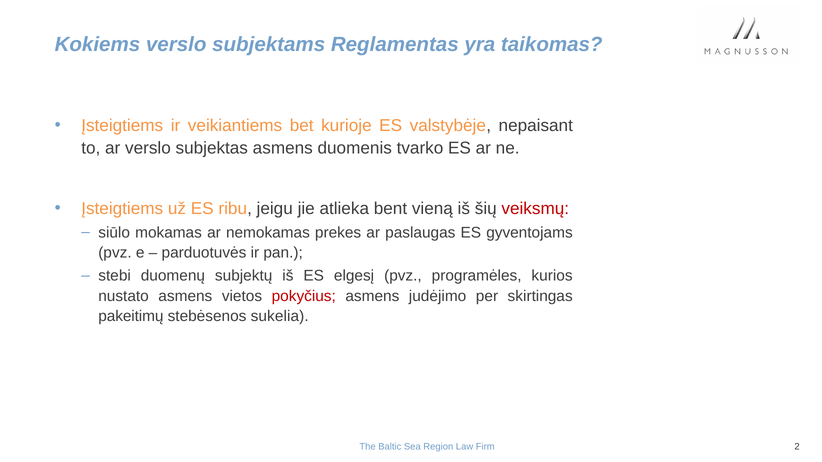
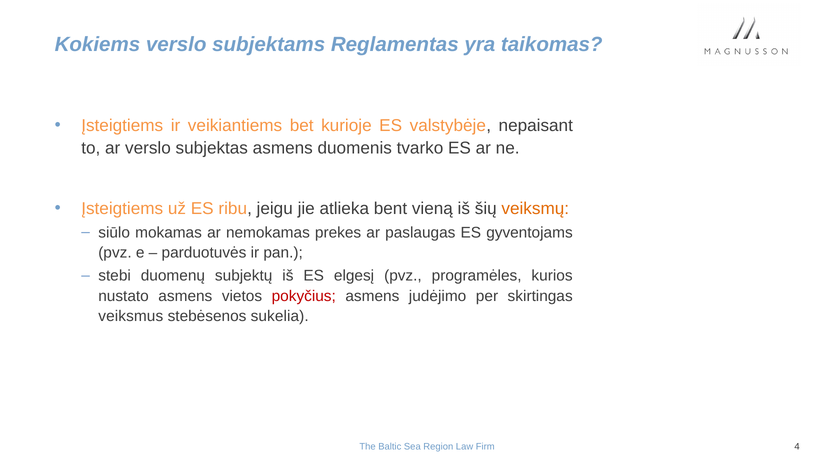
veiksmų colour: red -> orange (535, 209)
pakeitimų: pakeitimų -> veiksmus (131, 317)
2: 2 -> 4 (797, 447)
